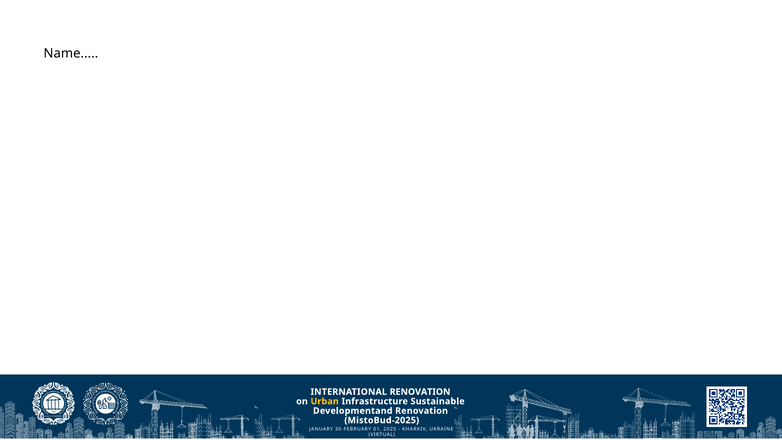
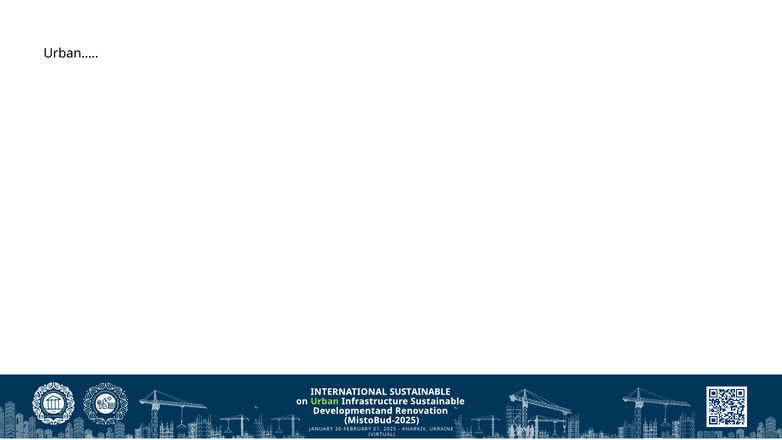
Name: Name -> Urban (71, 53)
INTERNATIONAL RENOVATION: RENOVATION -> SUSTAINABLE (420, 392)
Urban colour: yellow -> light green (325, 401)
